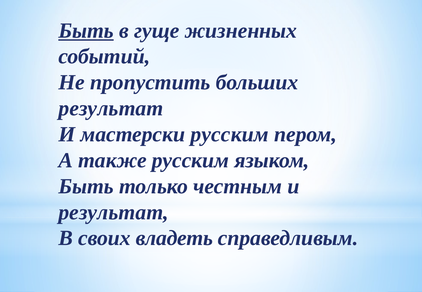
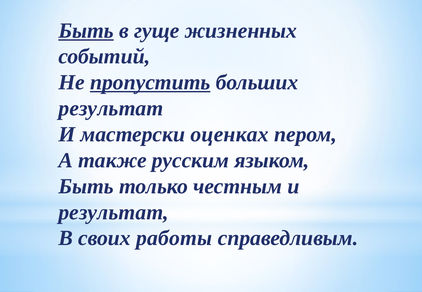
пропустить underline: none -> present (150, 83)
мастерски русским: русским -> оценках (230, 134)
владеть: владеть -> работы (174, 238)
